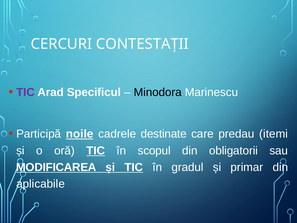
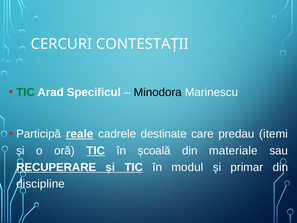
TIC colour: purple -> green (26, 92)
noile: noile -> reale (80, 134)
scopul: scopul -> școală (154, 150)
obligatorii: obligatorii -> materiale (233, 150)
MODIFICAREA: MODIFICAREA -> RECUPERARE (56, 167)
gradul: gradul -> modul (187, 167)
aplicabile: aplicabile -> discipline (40, 184)
